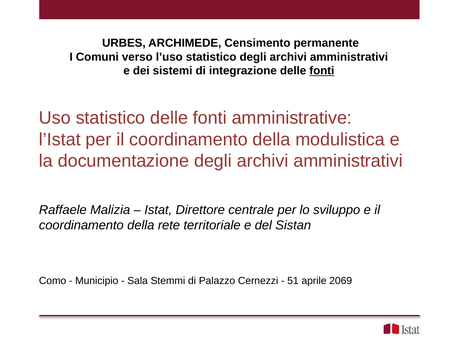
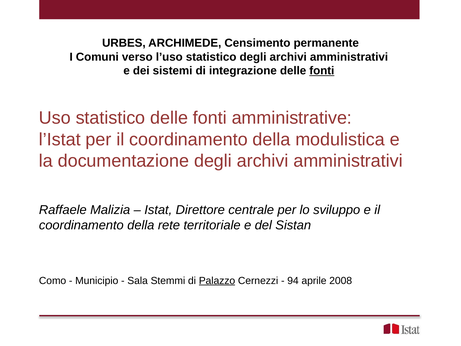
Palazzo underline: none -> present (217, 280)
51: 51 -> 94 (293, 280)
2069: 2069 -> 2008 (341, 280)
